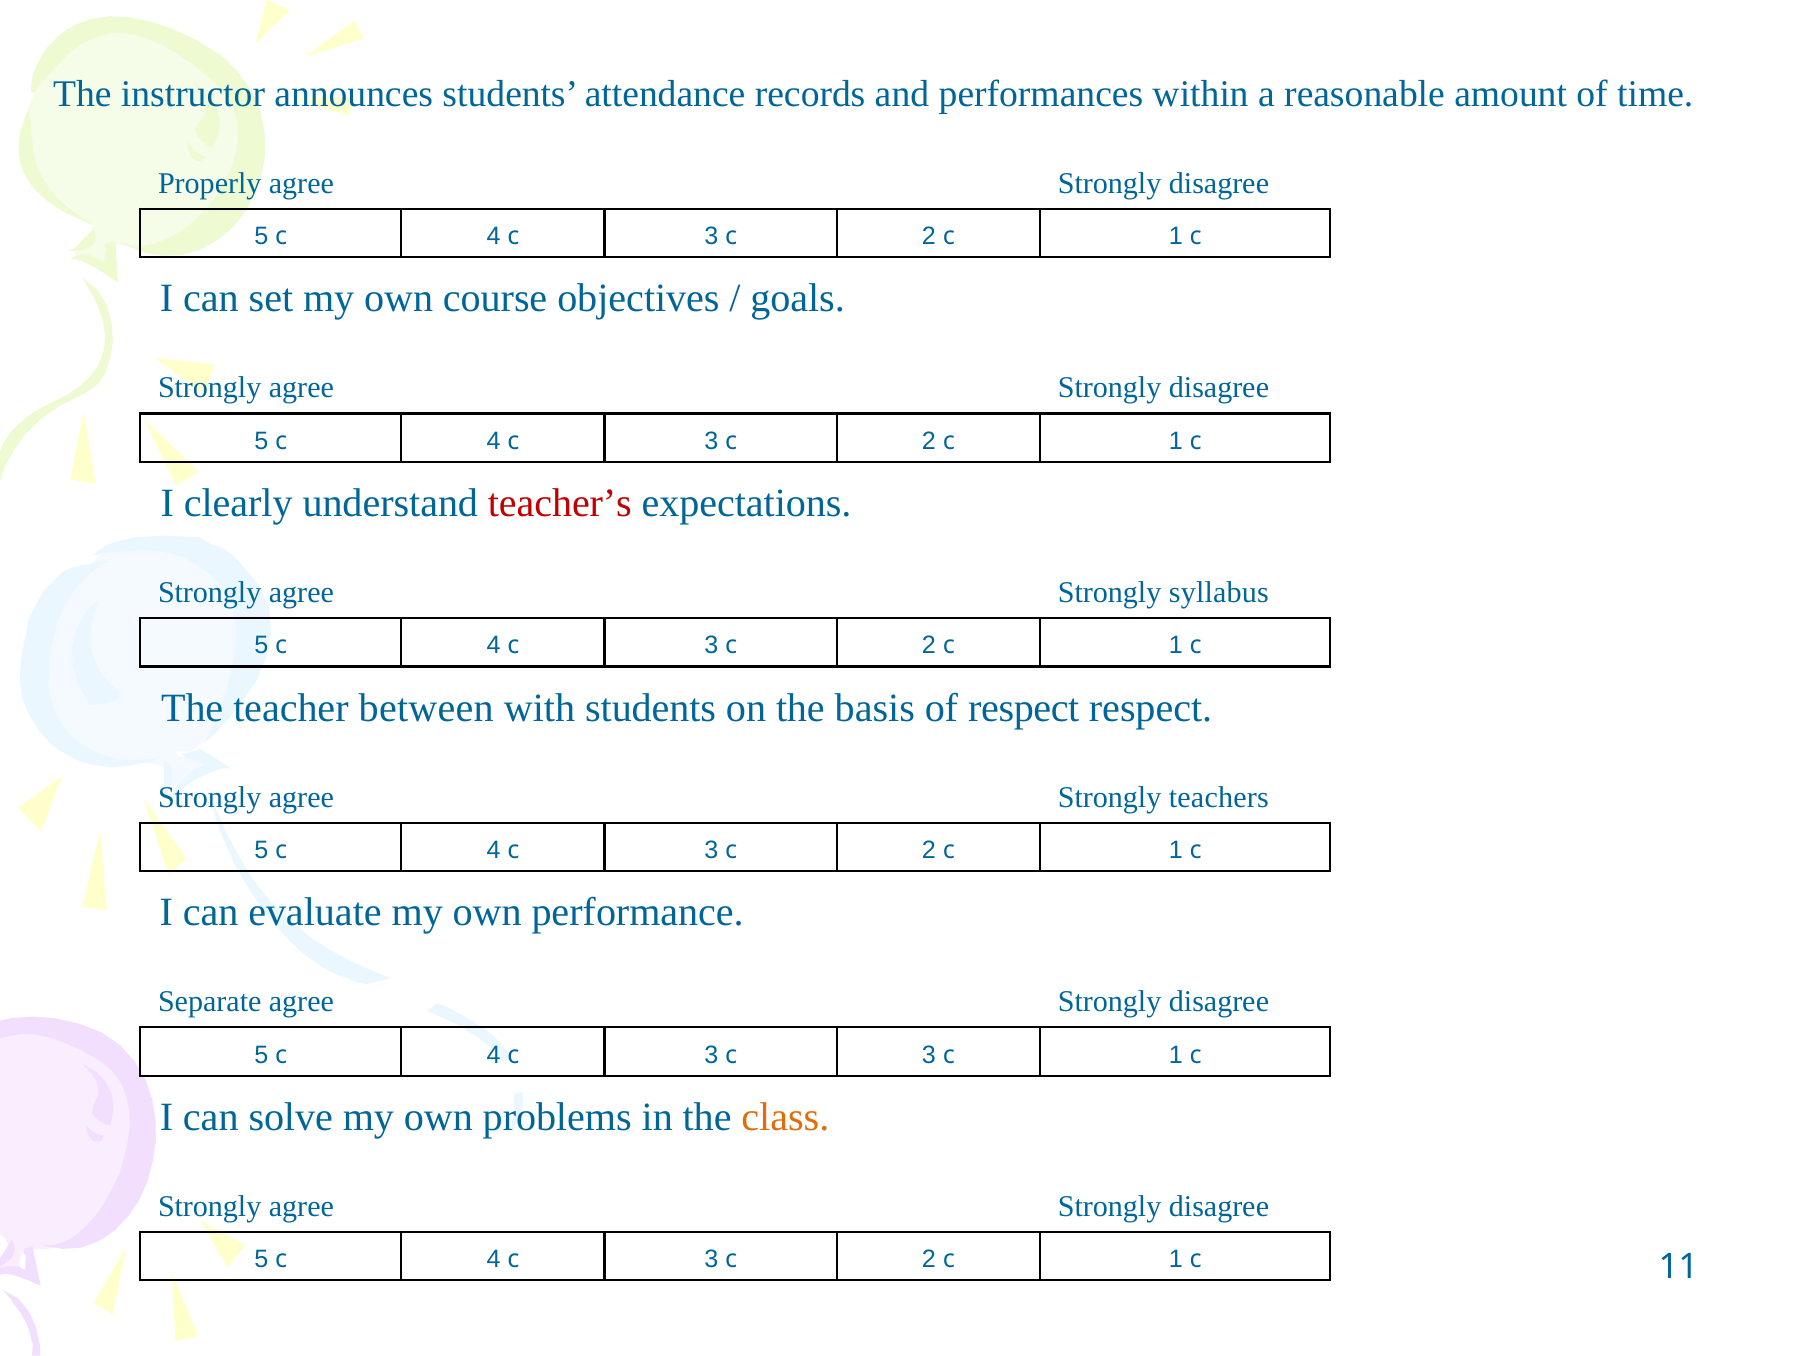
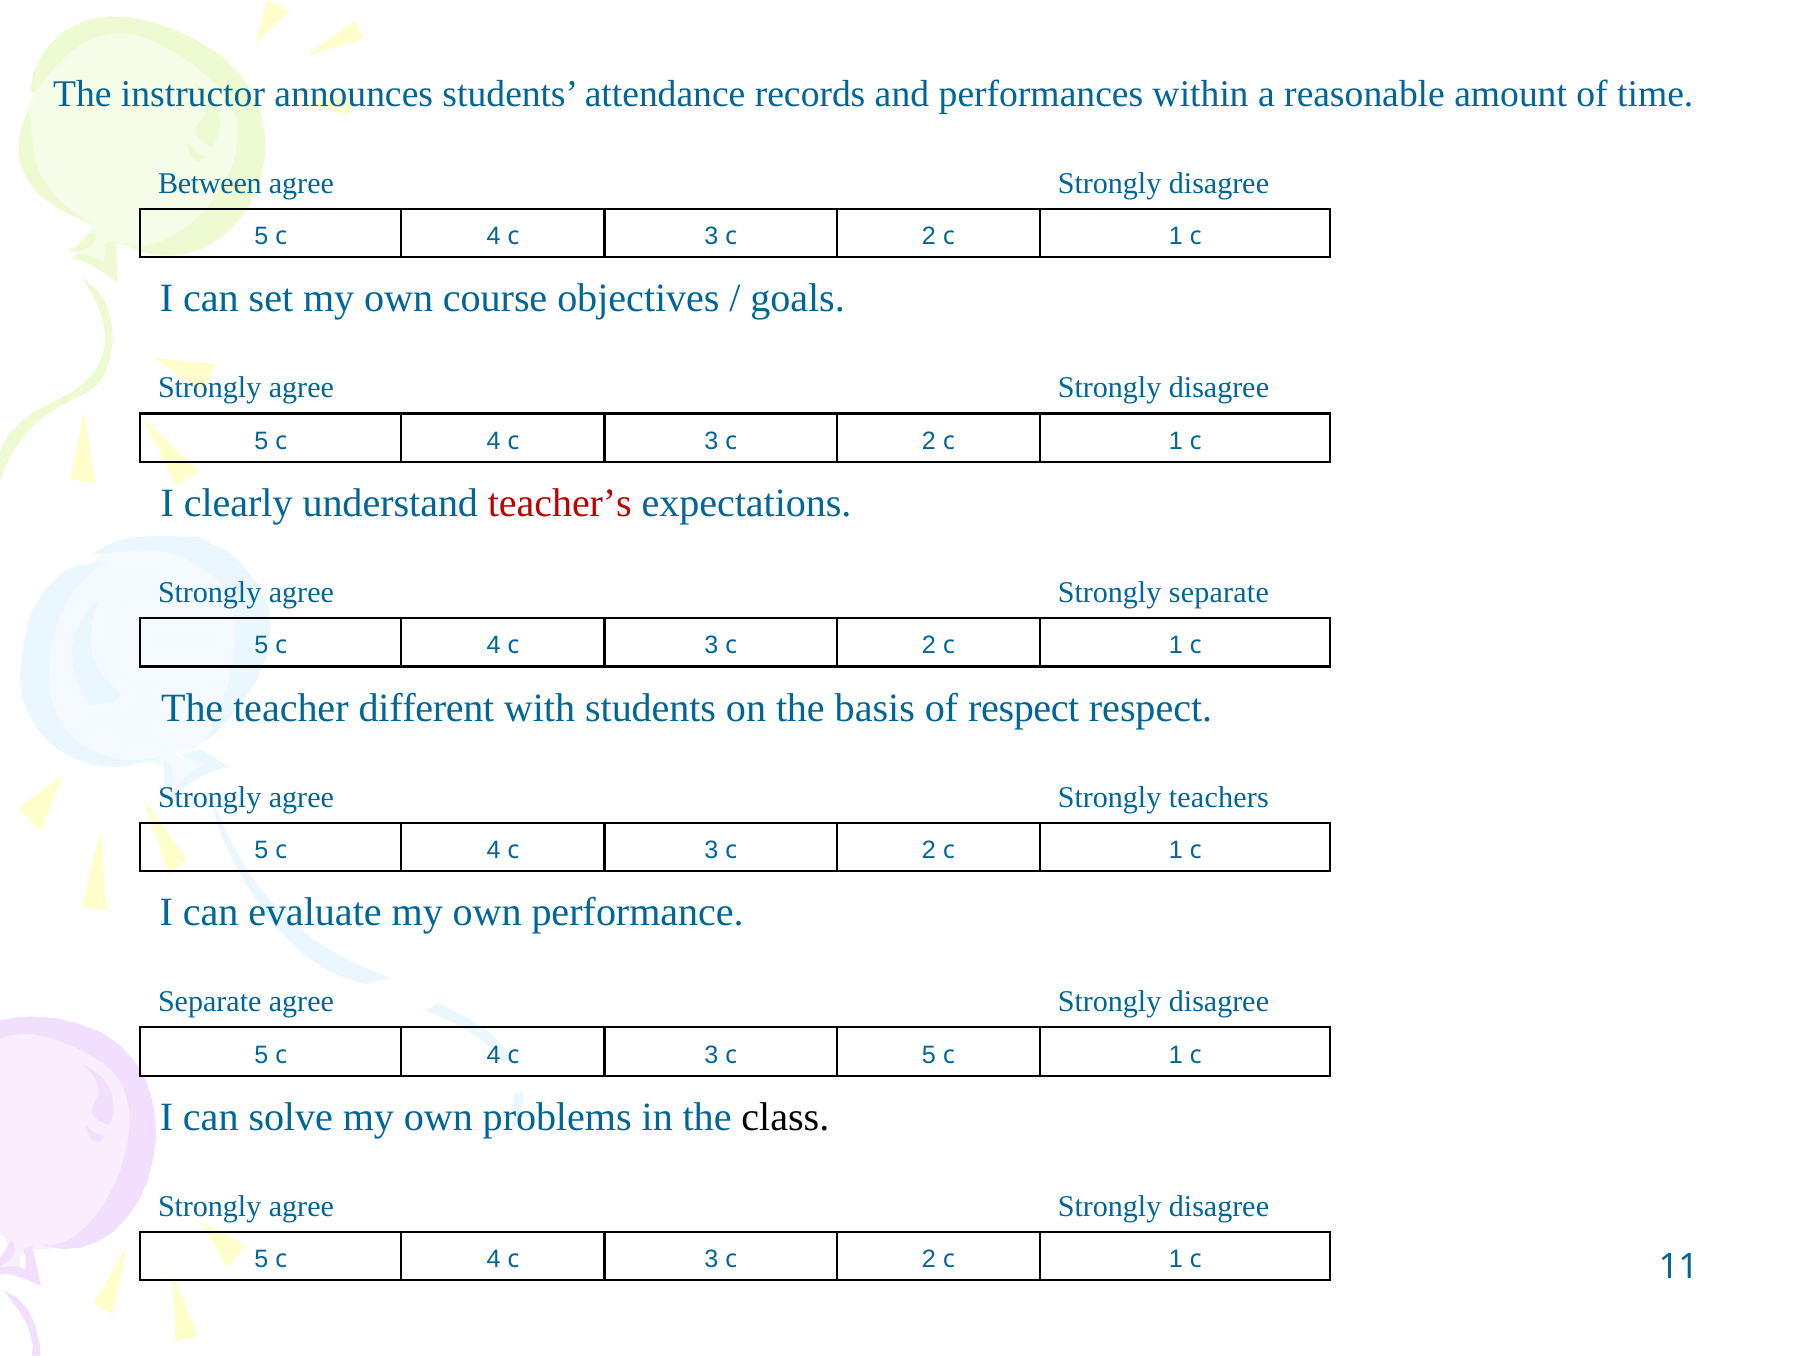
Properly: Properly -> Between (210, 183)
Strongly syllabus: syllabus -> separate (1219, 592)
between: between -> different (426, 708)
3 c 3: 3 -> 5 (929, 1054)
class colour: orange -> black (785, 1117)
